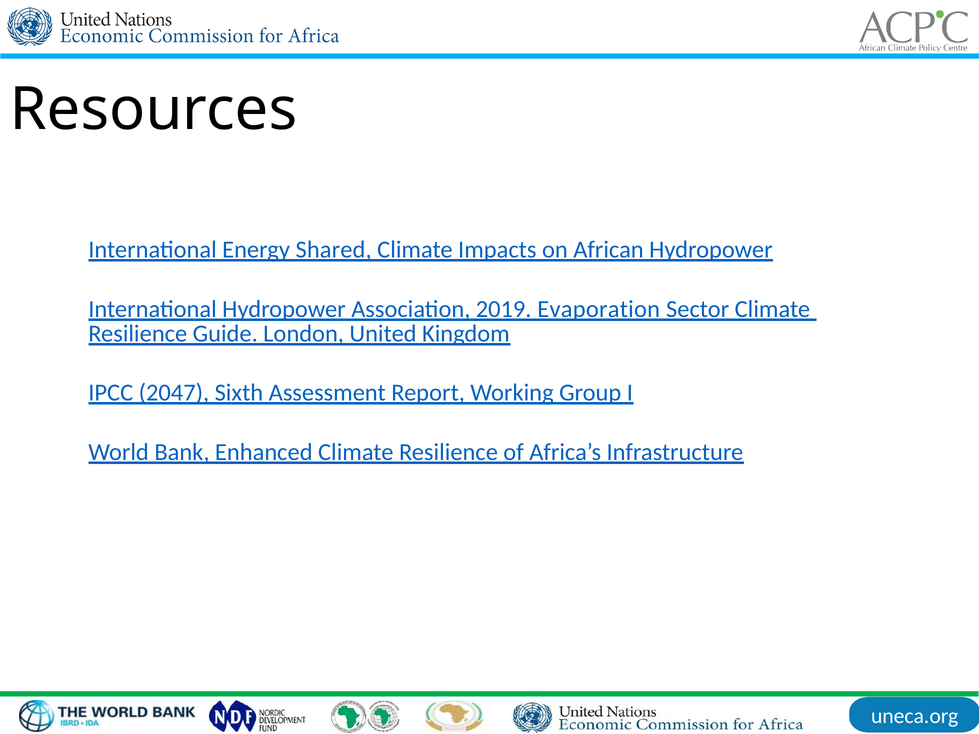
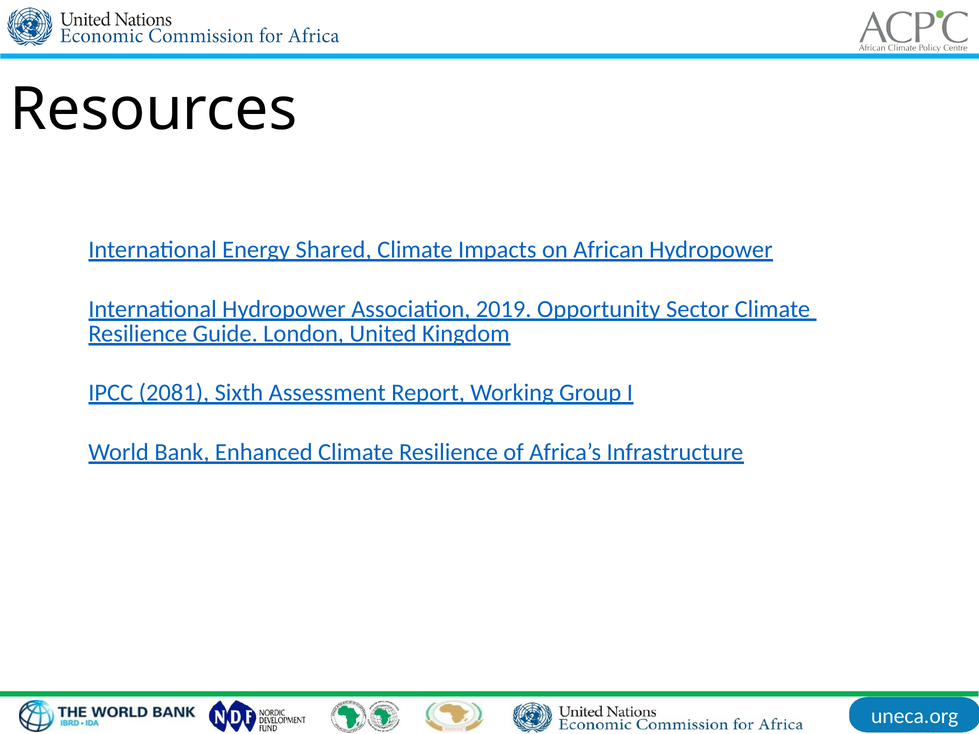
Evaporation: Evaporation -> Opportunity (599, 309)
2047: 2047 -> 2081 (174, 393)
